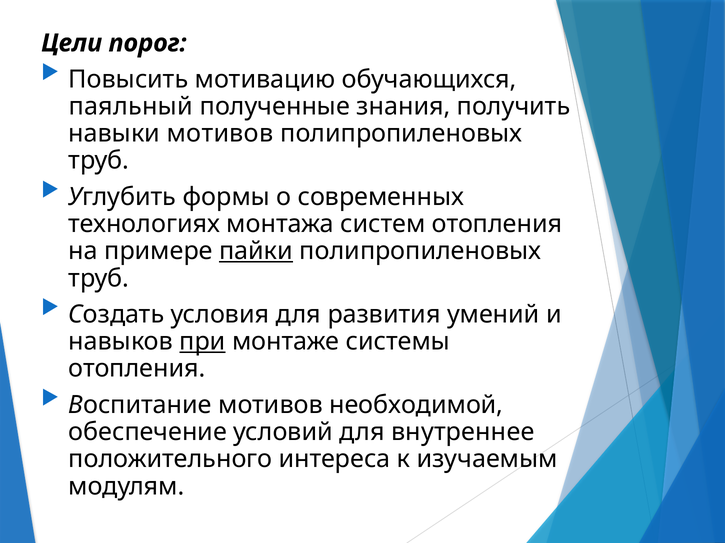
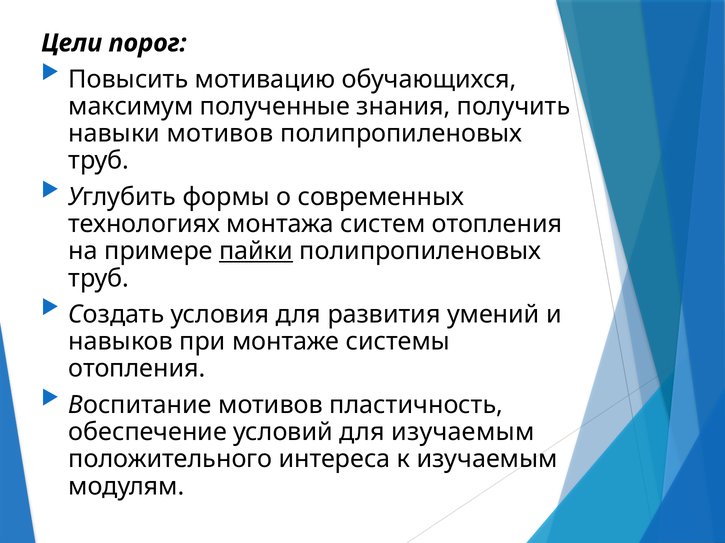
паяльный: паяльный -> максимум (131, 107)
при underline: present -> none (203, 342)
необходимой: необходимой -> пластичность (416, 405)
для внутреннее: внутреннее -> изучаемым (463, 433)
